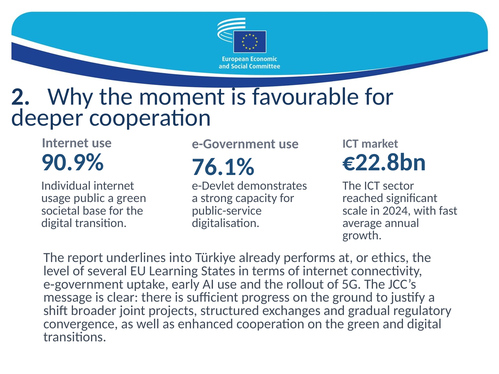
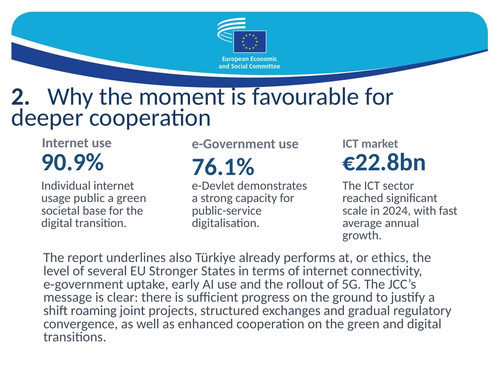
into: into -> also (180, 258)
Learning: Learning -> Stronger (173, 271)
broader: broader -> roaming (94, 311)
